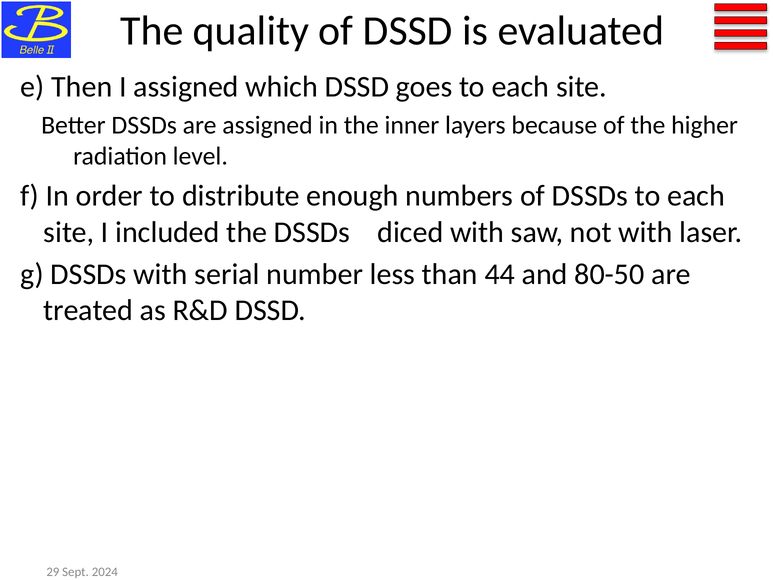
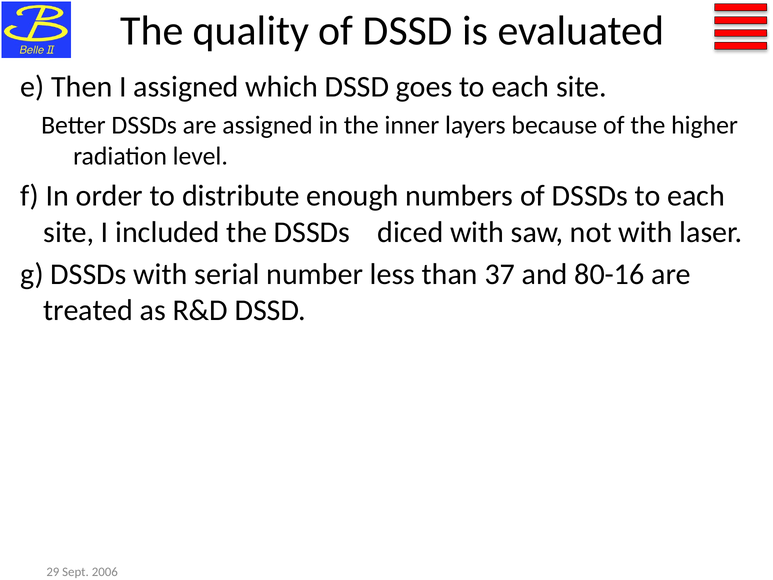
44: 44 -> 37 (500, 274)
80-50: 80-50 -> 80-16 (609, 274)
2024: 2024 -> 2006 (105, 572)
